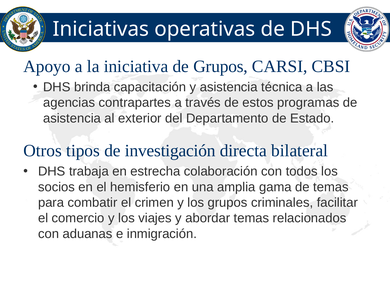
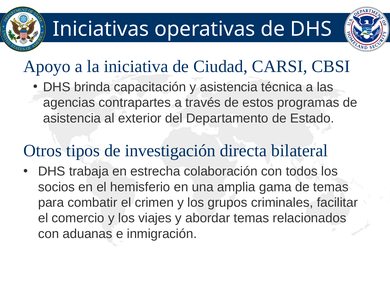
de Grupos: Grupos -> Ciudad (220, 66)
